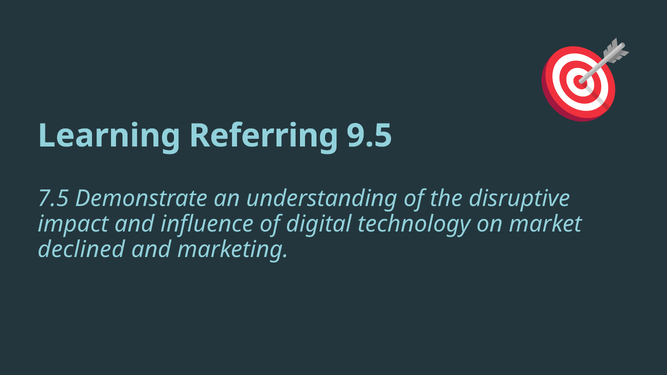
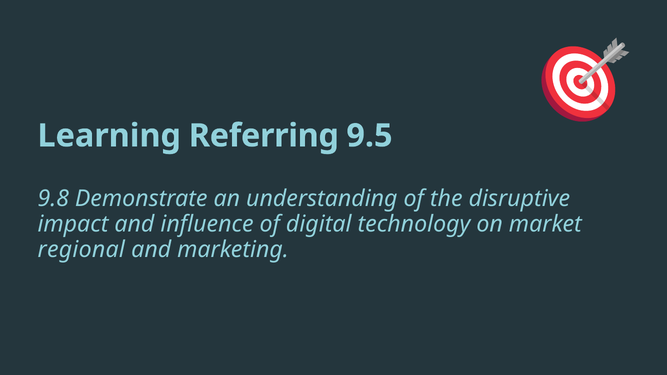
7.5: 7.5 -> 9.8 (53, 199)
declined: declined -> regional (81, 250)
